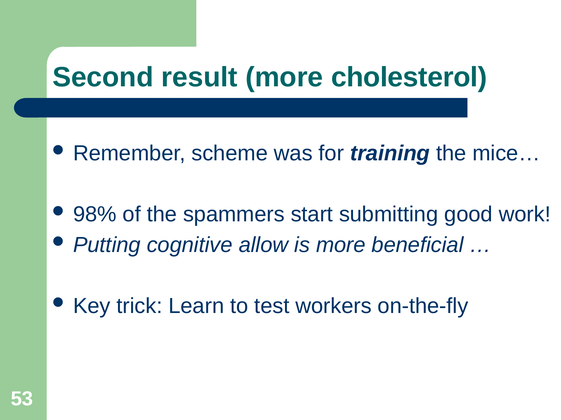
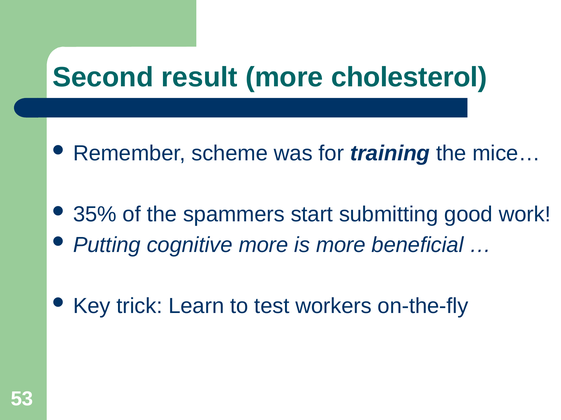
98%: 98% -> 35% (95, 215)
cognitive allow: allow -> more (263, 245)
